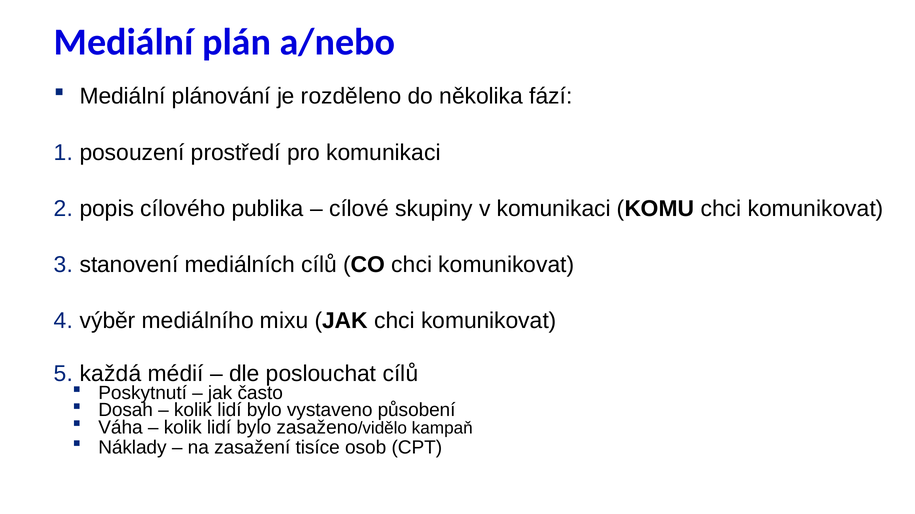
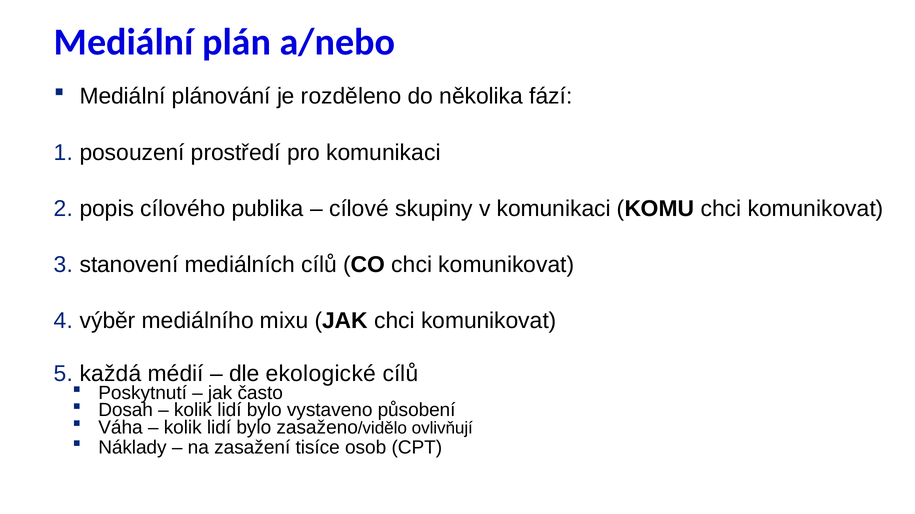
poslouchat: poslouchat -> ekologické (321, 374)
kampaň: kampaň -> ovlivňují (442, 428)
